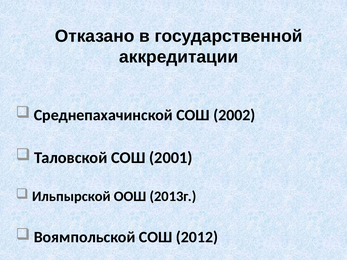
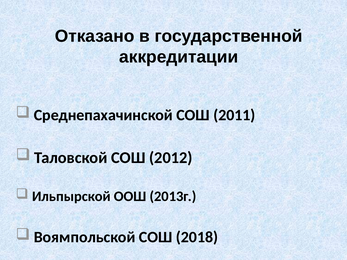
2002: 2002 -> 2011 (234, 115)
2001: 2001 -> 2012 (171, 158)
2012: 2012 -> 2018 (197, 237)
